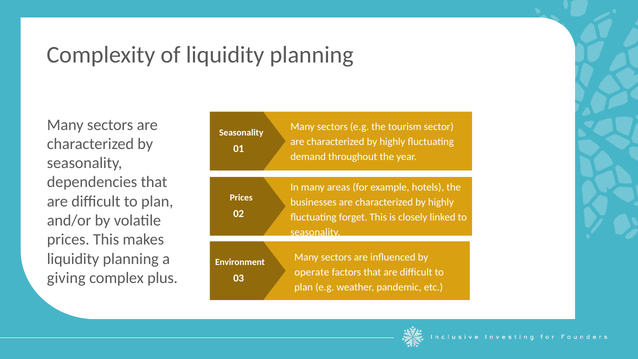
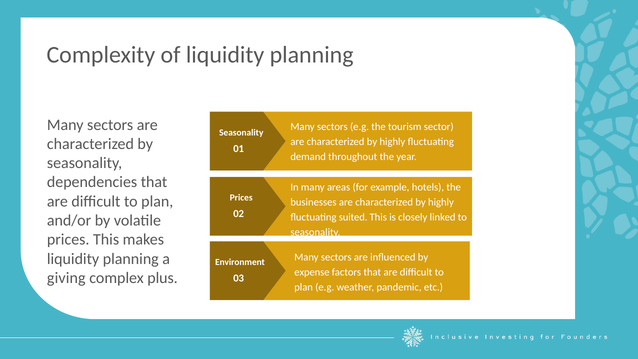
forget: forget -> suited (353, 217)
operate: operate -> expense (312, 272)
